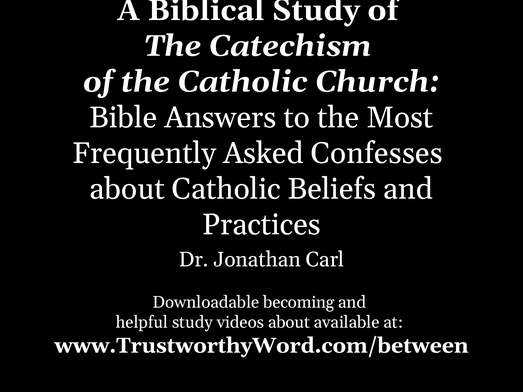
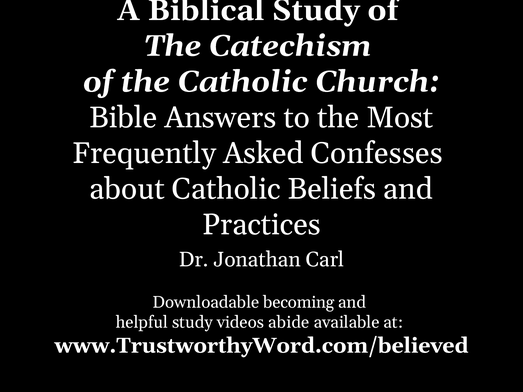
videos about: about -> abide (289, 323)
www.TrustworthyWord.com/between: www.TrustworthyWord.com/between -> www.TrustworthyWord.com/believed (262, 346)
